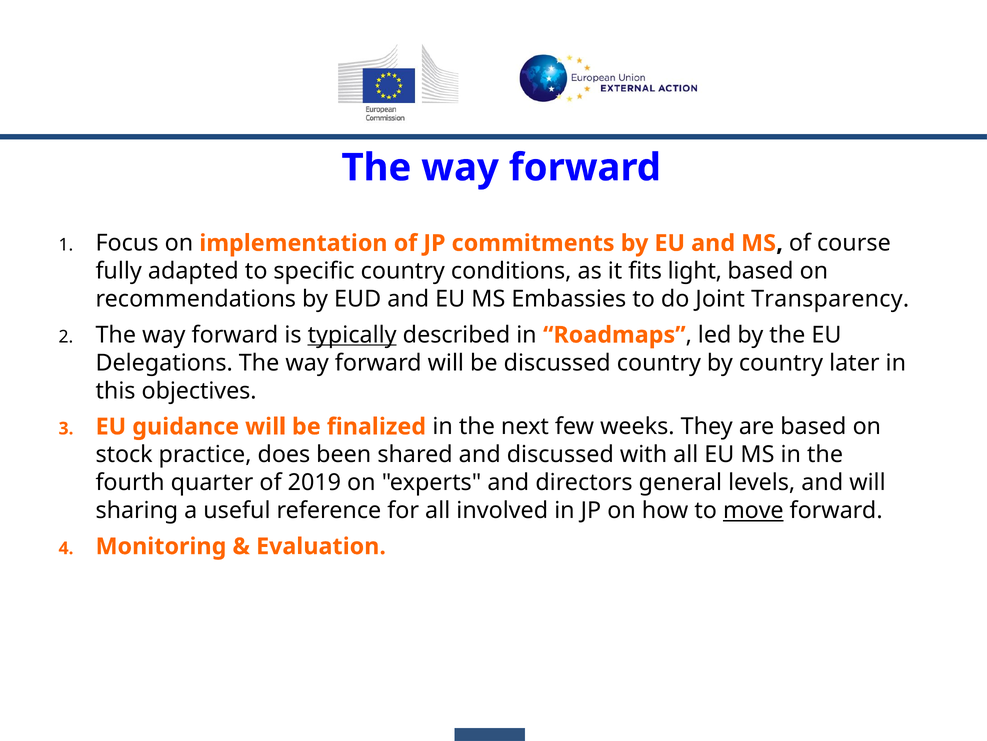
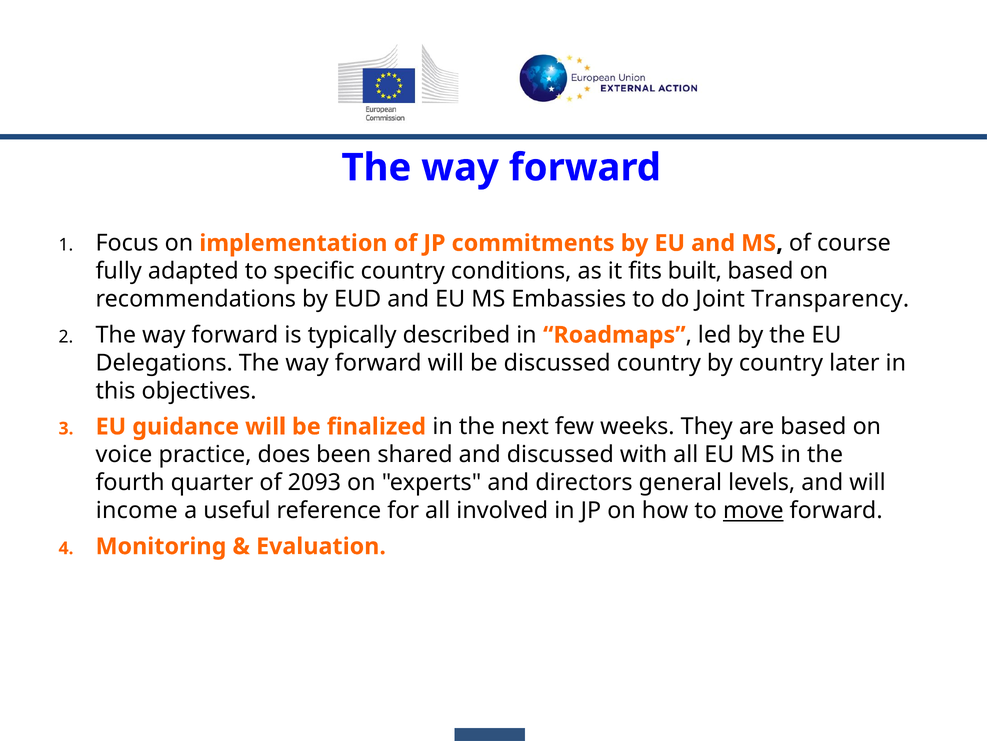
light: light -> built (695, 271)
typically underline: present -> none (352, 335)
stock: stock -> voice (124, 454)
2019: 2019 -> 2093 (314, 482)
sharing: sharing -> income (137, 510)
